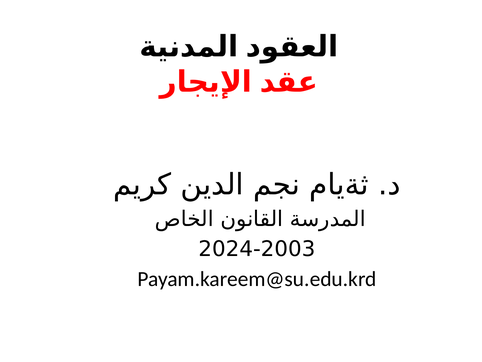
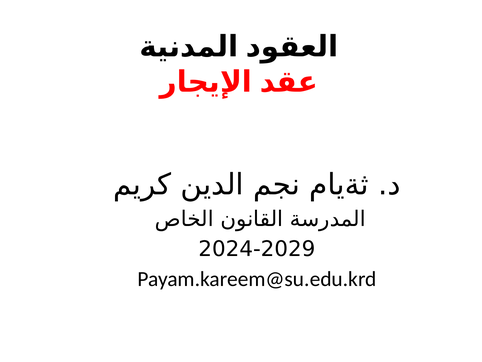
2024-2003: 2024-2003 -> 2024-2029 (257, 249)
